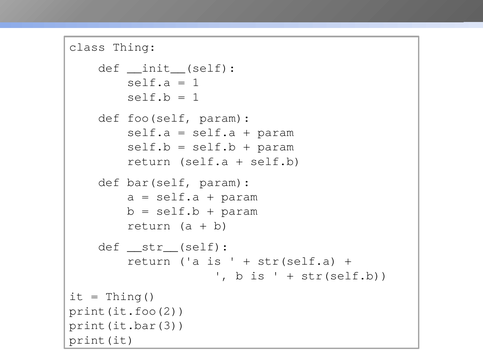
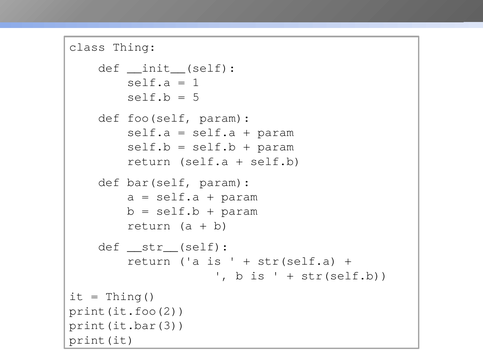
1: 1 -> 5 (196, 97)
